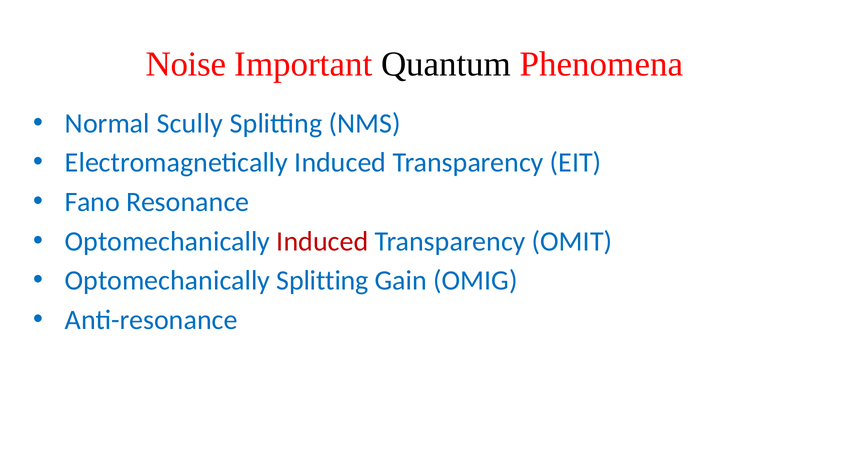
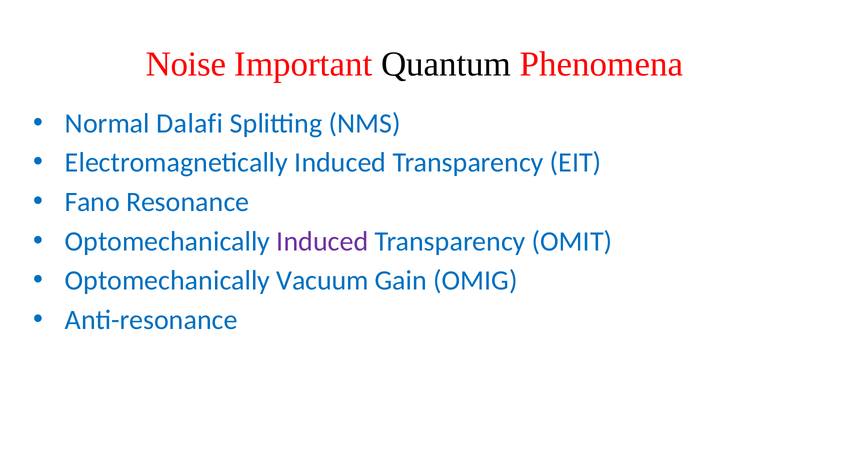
Scully: Scully -> Dalafi (190, 123)
Induced colour: red -> purple (322, 241)
Optomechanically Splitting: Splitting -> Vacuum (322, 281)
